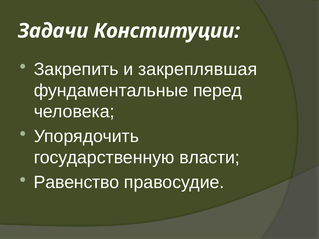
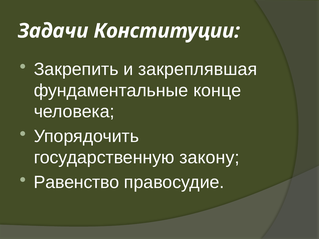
перед: перед -> конце (217, 91)
власти: власти -> закону (209, 158)
